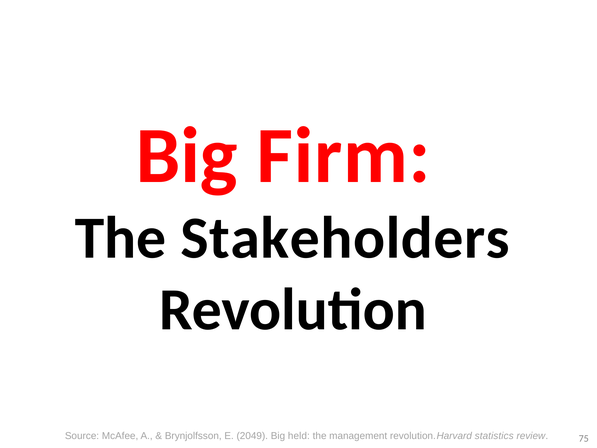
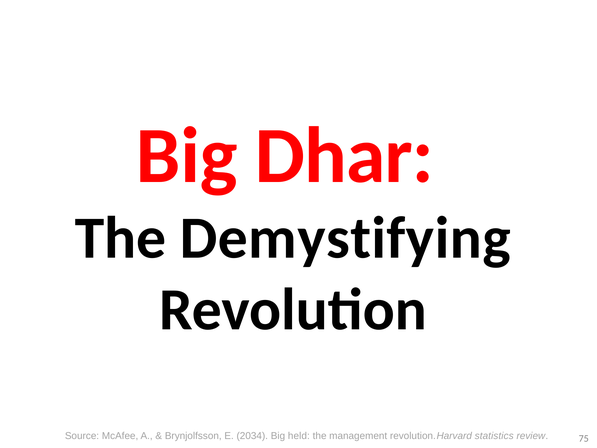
Firm: Firm -> Dhar (344, 156)
Stakeholders: Stakeholders -> Demystifying (345, 238)
2049: 2049 -> 2034 (252, 436)
